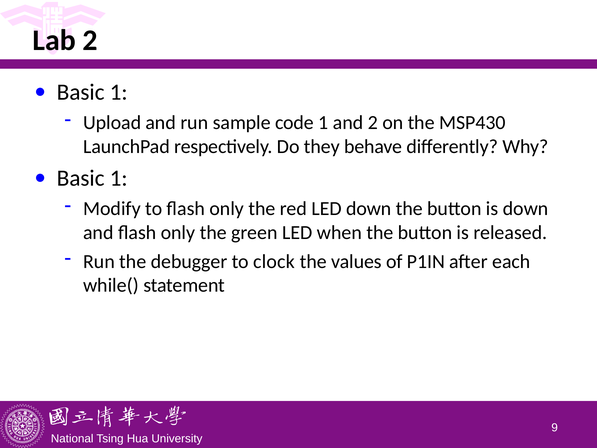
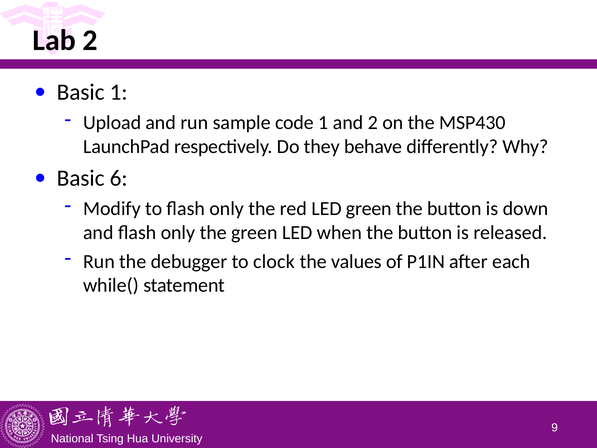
1: 1 -> 6 (119, 178)
LED down: down -> green (369, 209)
